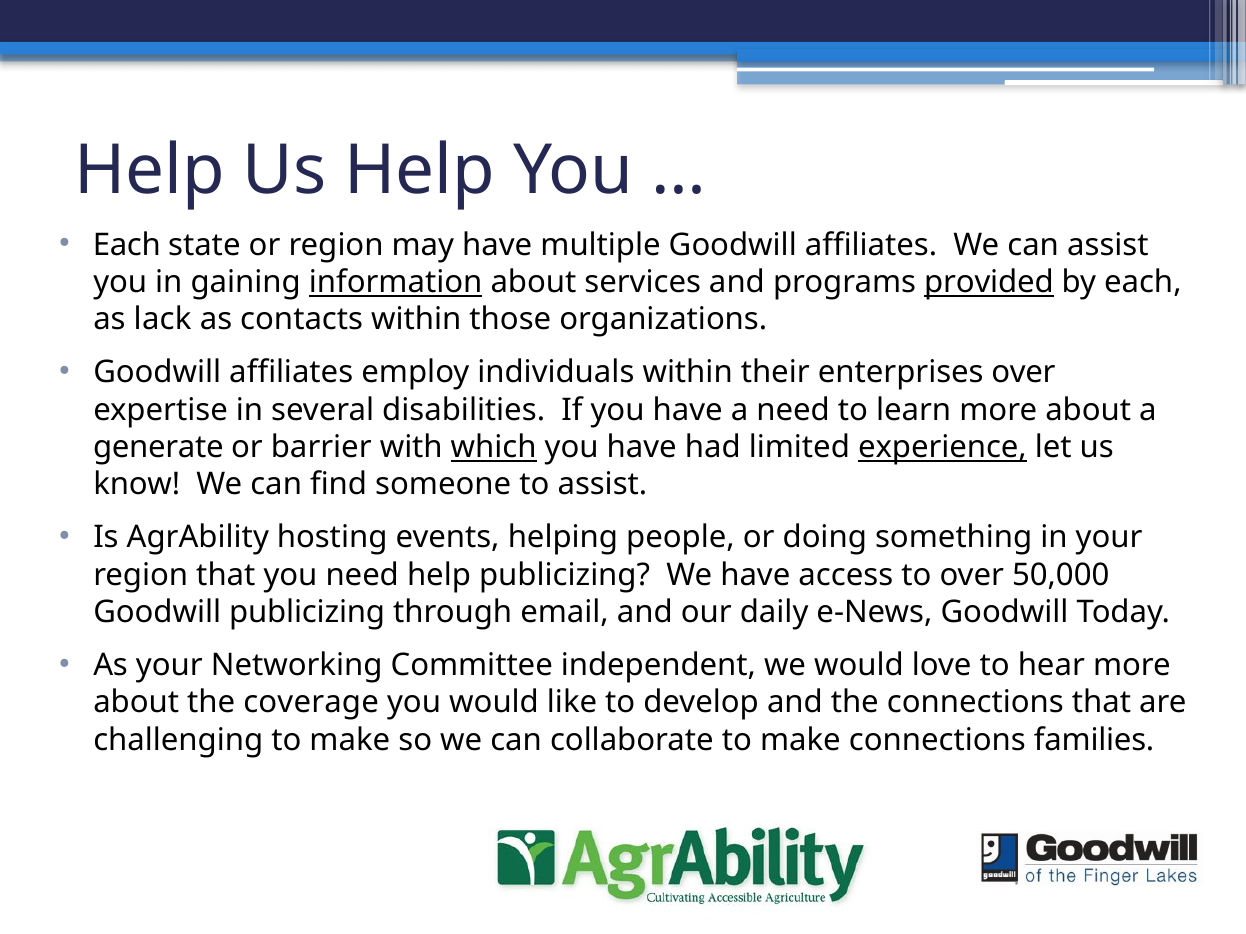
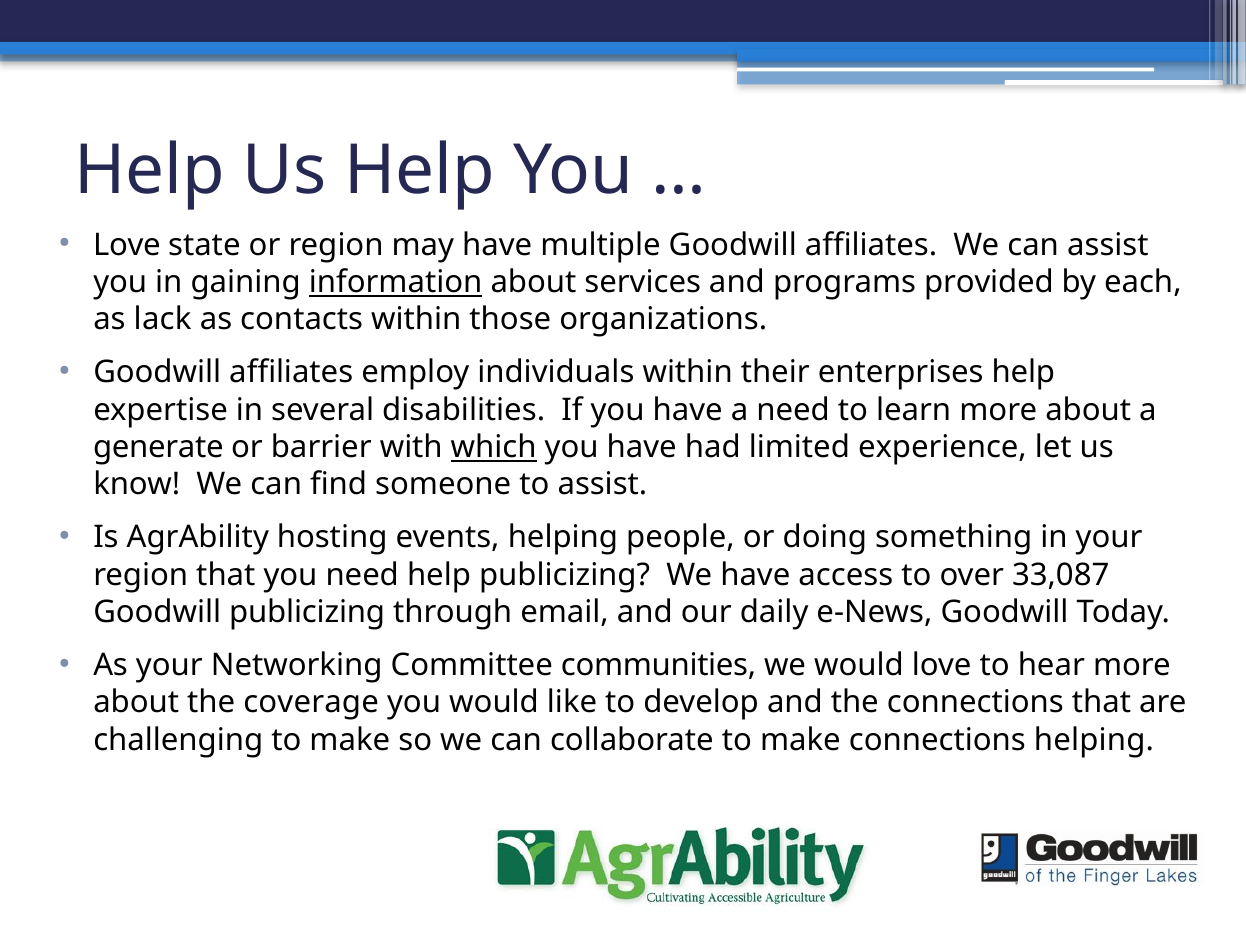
Each: Each -> Love (127, 245)
provided underline: present -> none (989, 282)
enterprises over: over -> help (1023, 373)
experience underline: present -> none (942, 448)
50,000: 50,000 -> 33,087 (1061, 575)
independent: independent -> communities (659, 666)
connections families: families -> helping (1094, 740)
